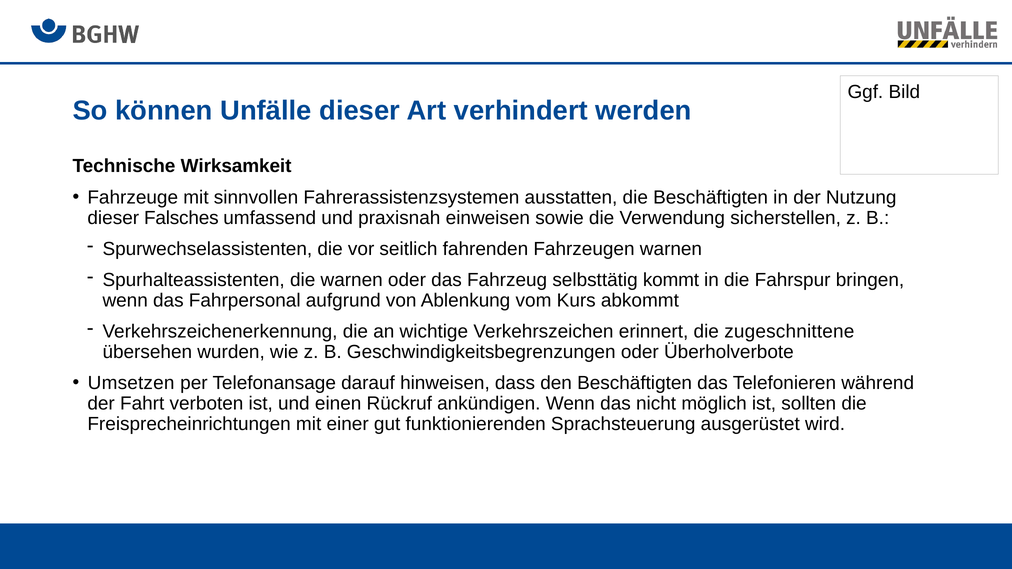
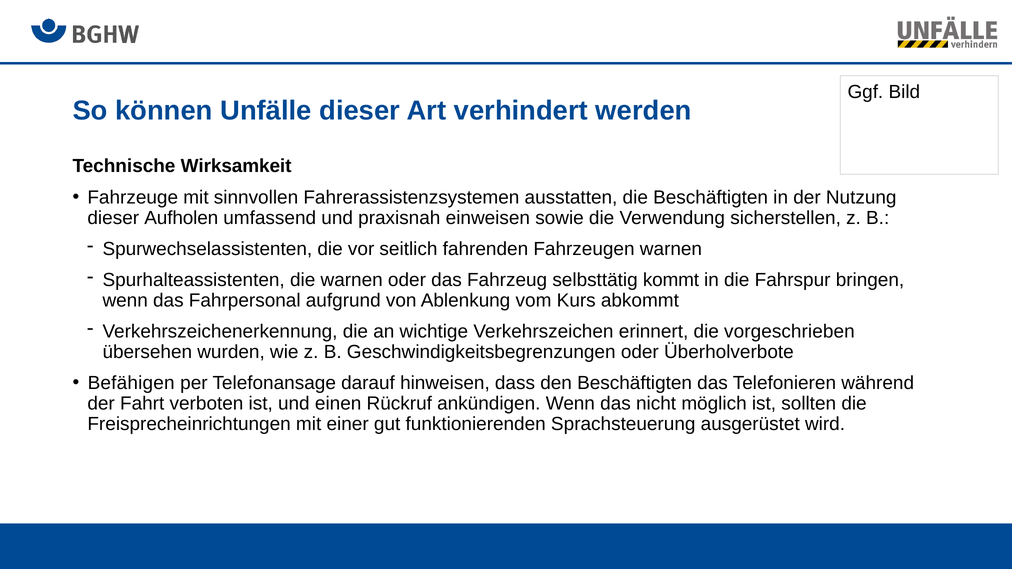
Falsches: Falsches -> Aufholen (181, 218)
zugeschnittene: zugeschnittene -> vorgeschrieben (789, 331)
Umsetzen: Umsetzen -> Befähigen (131, 383)
